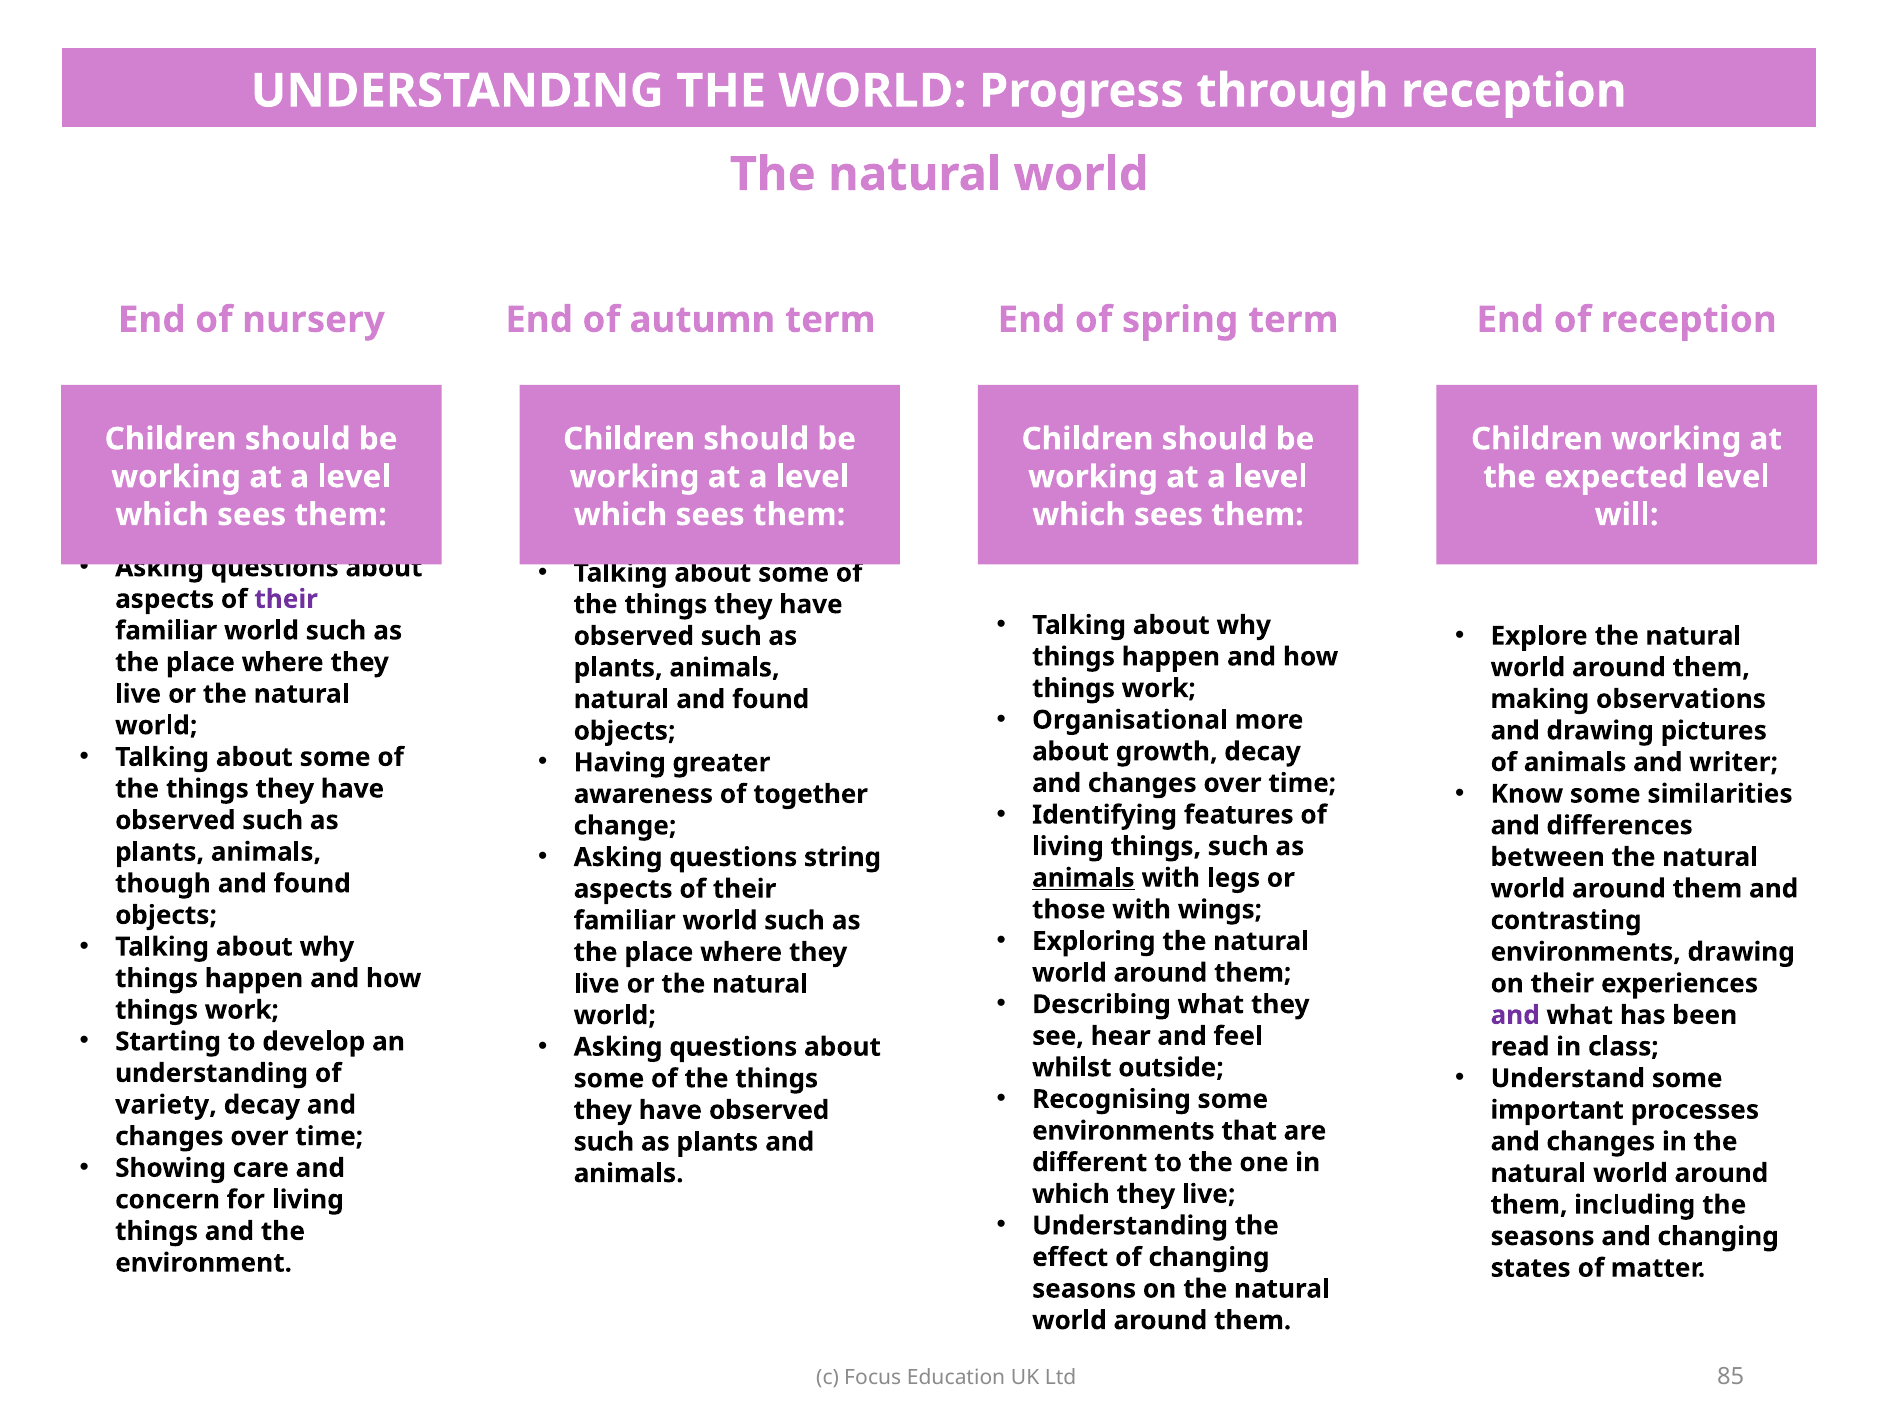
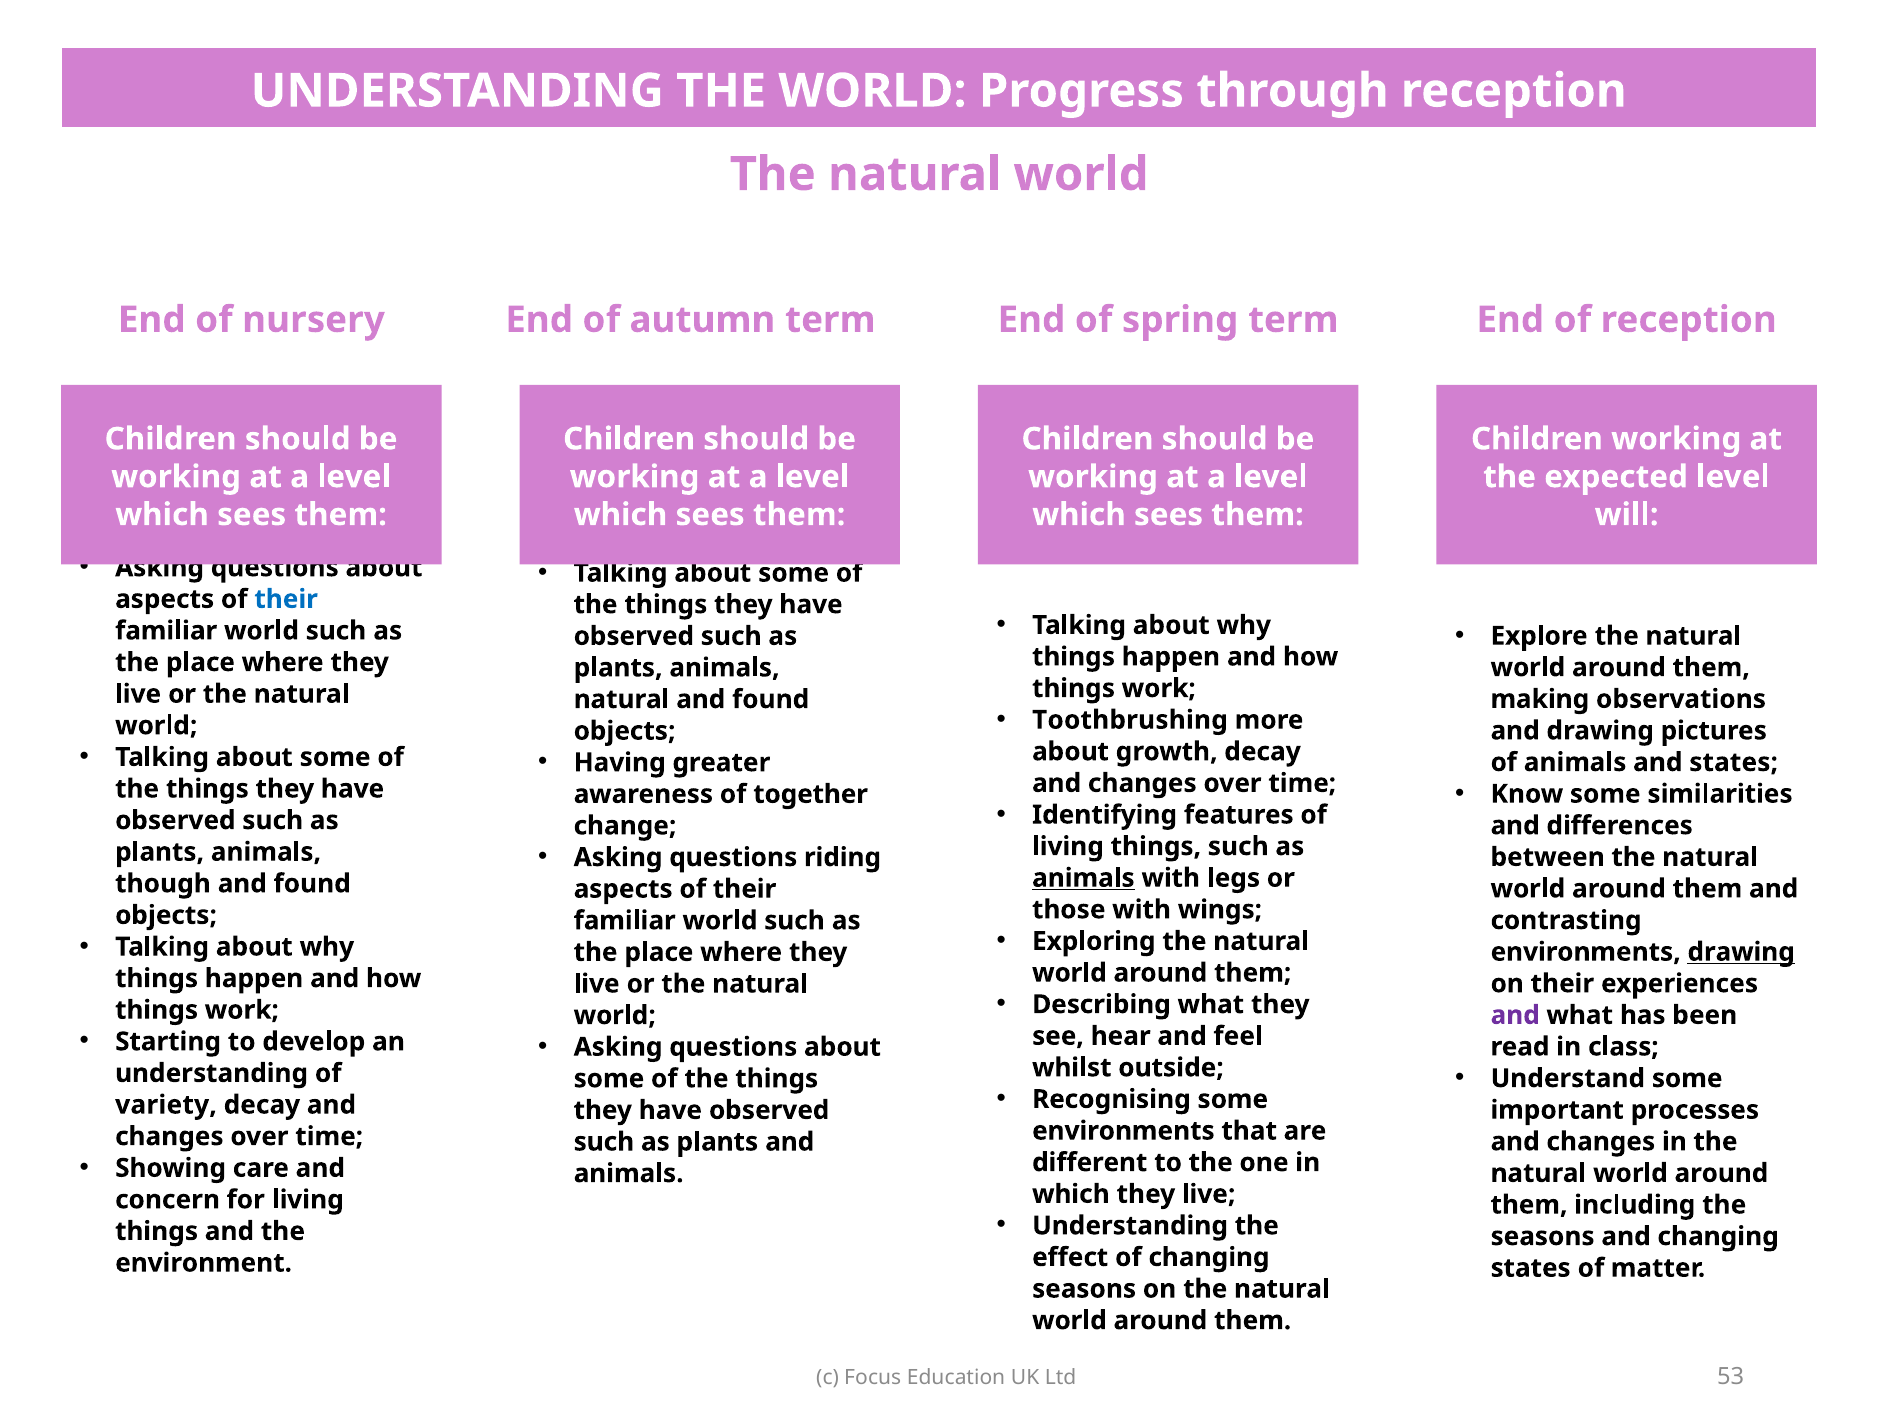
their colour: purple -> blue (286, 599)
Organisational: Organisational -> Toothbrushing (1130, 720)
and writer: writer -> states (1734, 762)
string: string -> riding (843, 857)
drawing underline: none -> present (1741, 952)
85: 85 -> 53 (1731, 1376)
